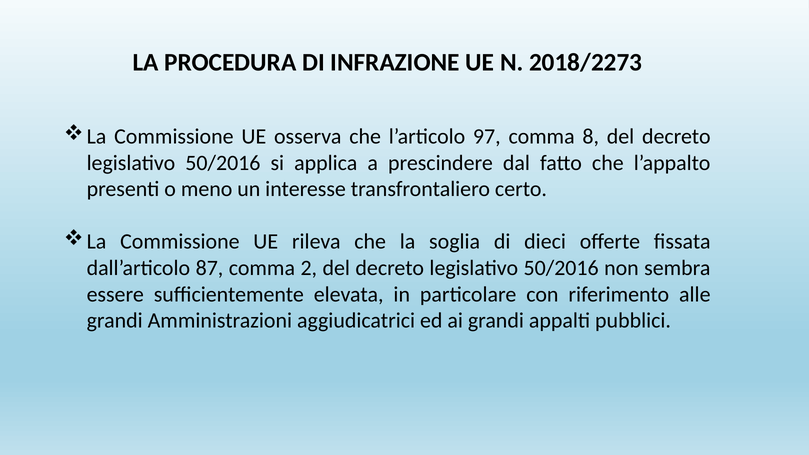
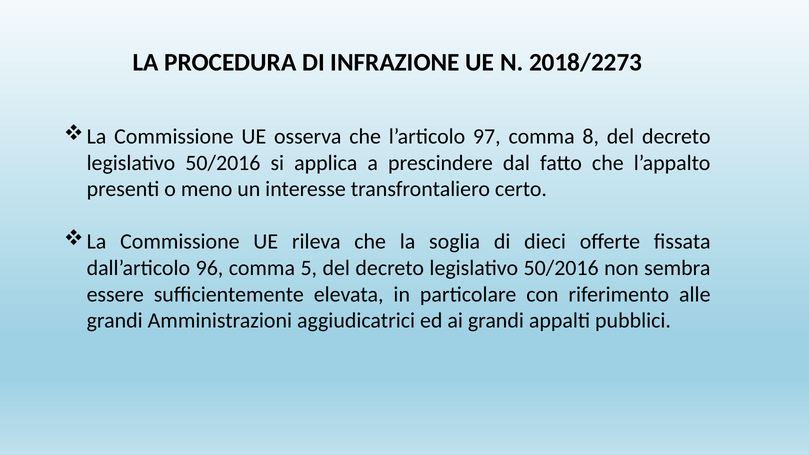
87: 87 -> 96 (209, 268)
2: 2 -> 5 (309, 268)
